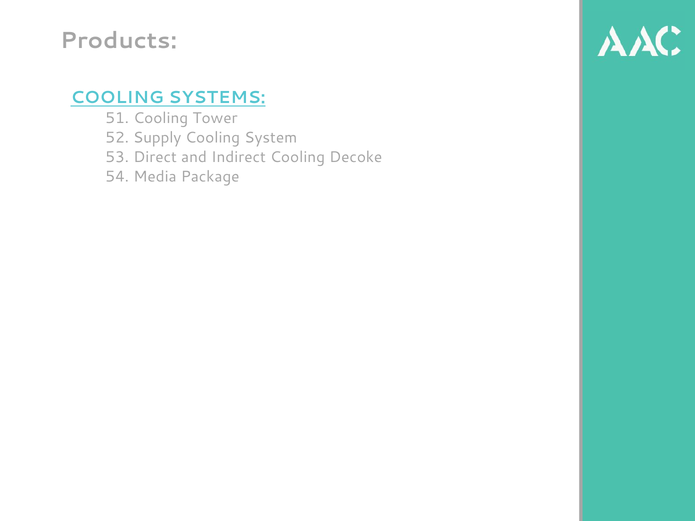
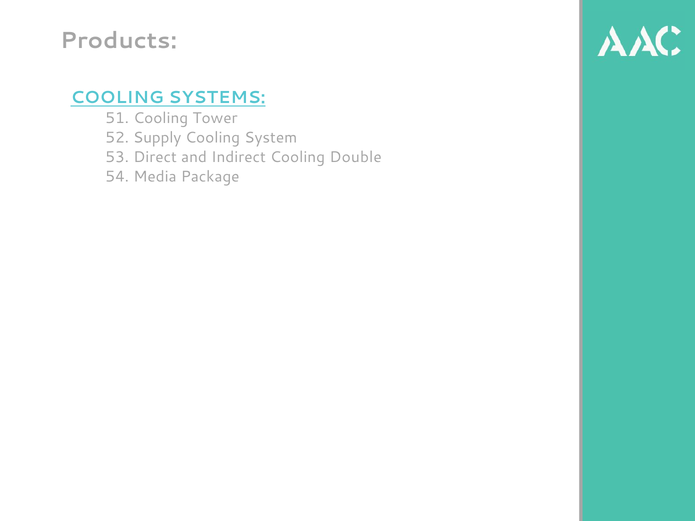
Decoke: Decoke -> Double (356, 157)
